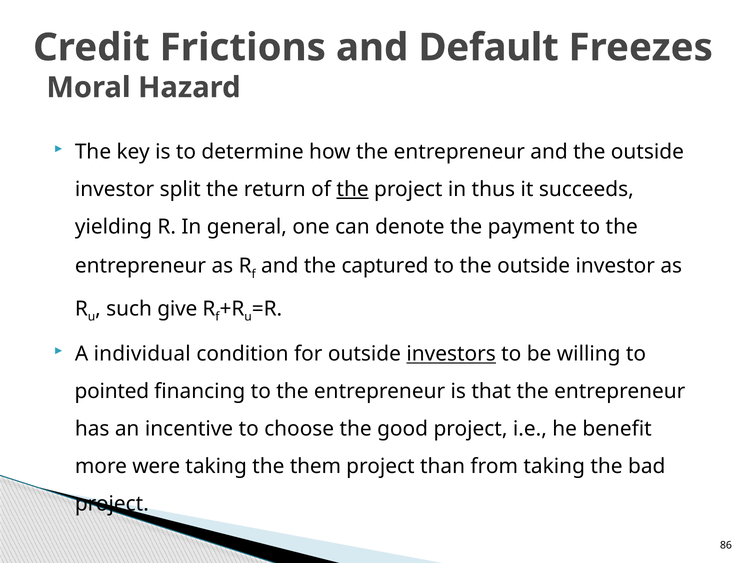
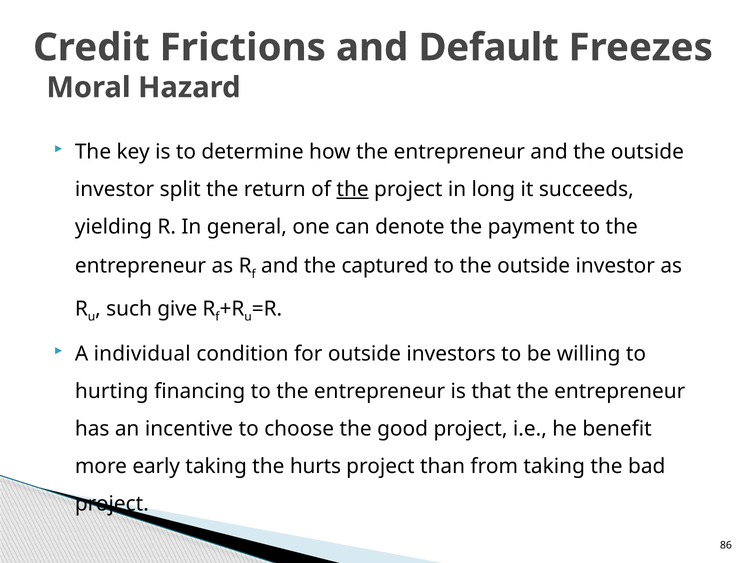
thus: thus -> long (493, 189)
investors underline: present -> none (451, 354)
pointed: pointed -> hurting (112, 391)
were: were -> early (156, 466)
them: them -> hurts (315, 466)
